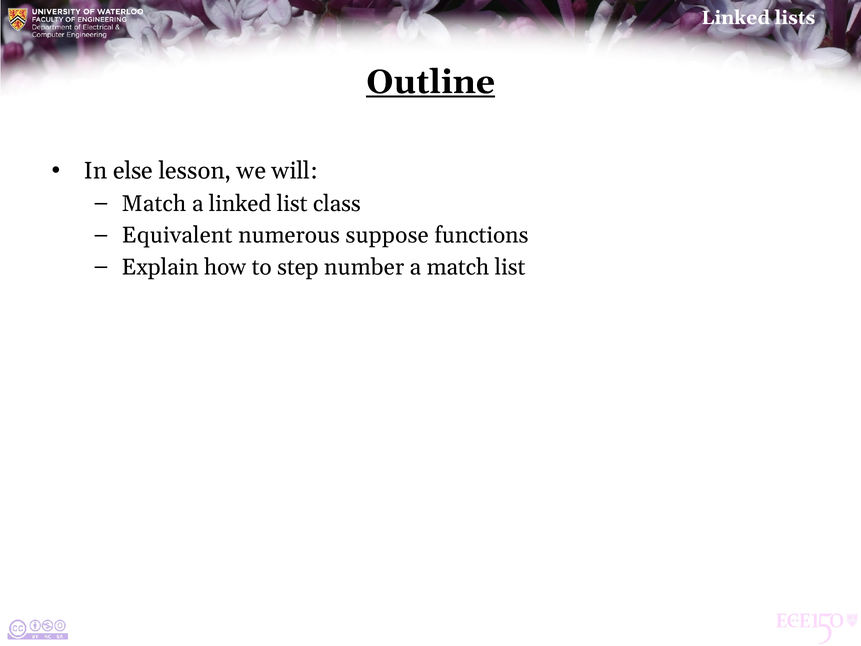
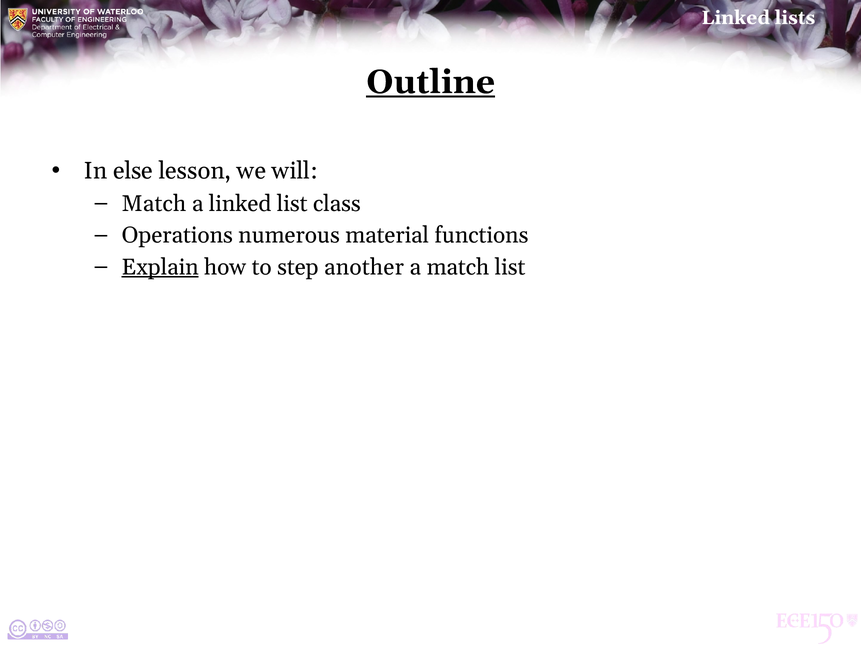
Equivalent: Equivalent -> Operations (177, 235)
suppose: suppose -> material (387, 235)
Explain underline: none -> present (160, 267)
number: number -> another (364, 267)
